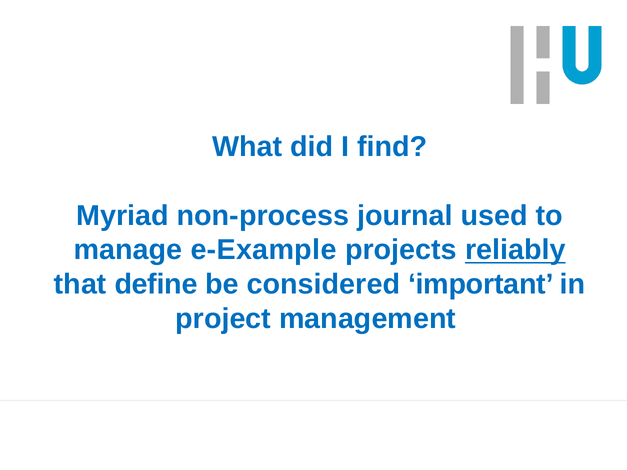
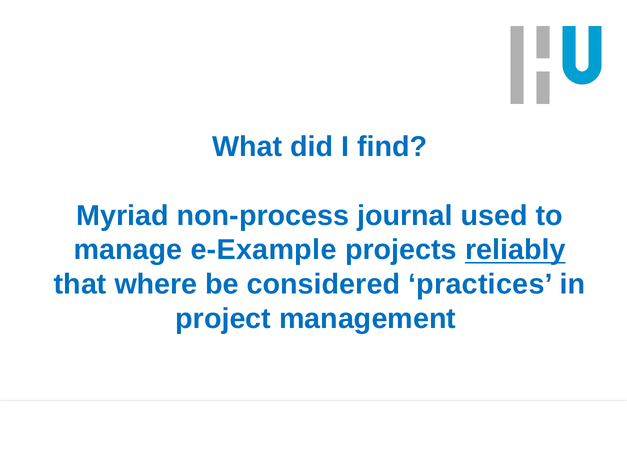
define: define -> where (156, 285)
important: important -> practices (480, 285)
